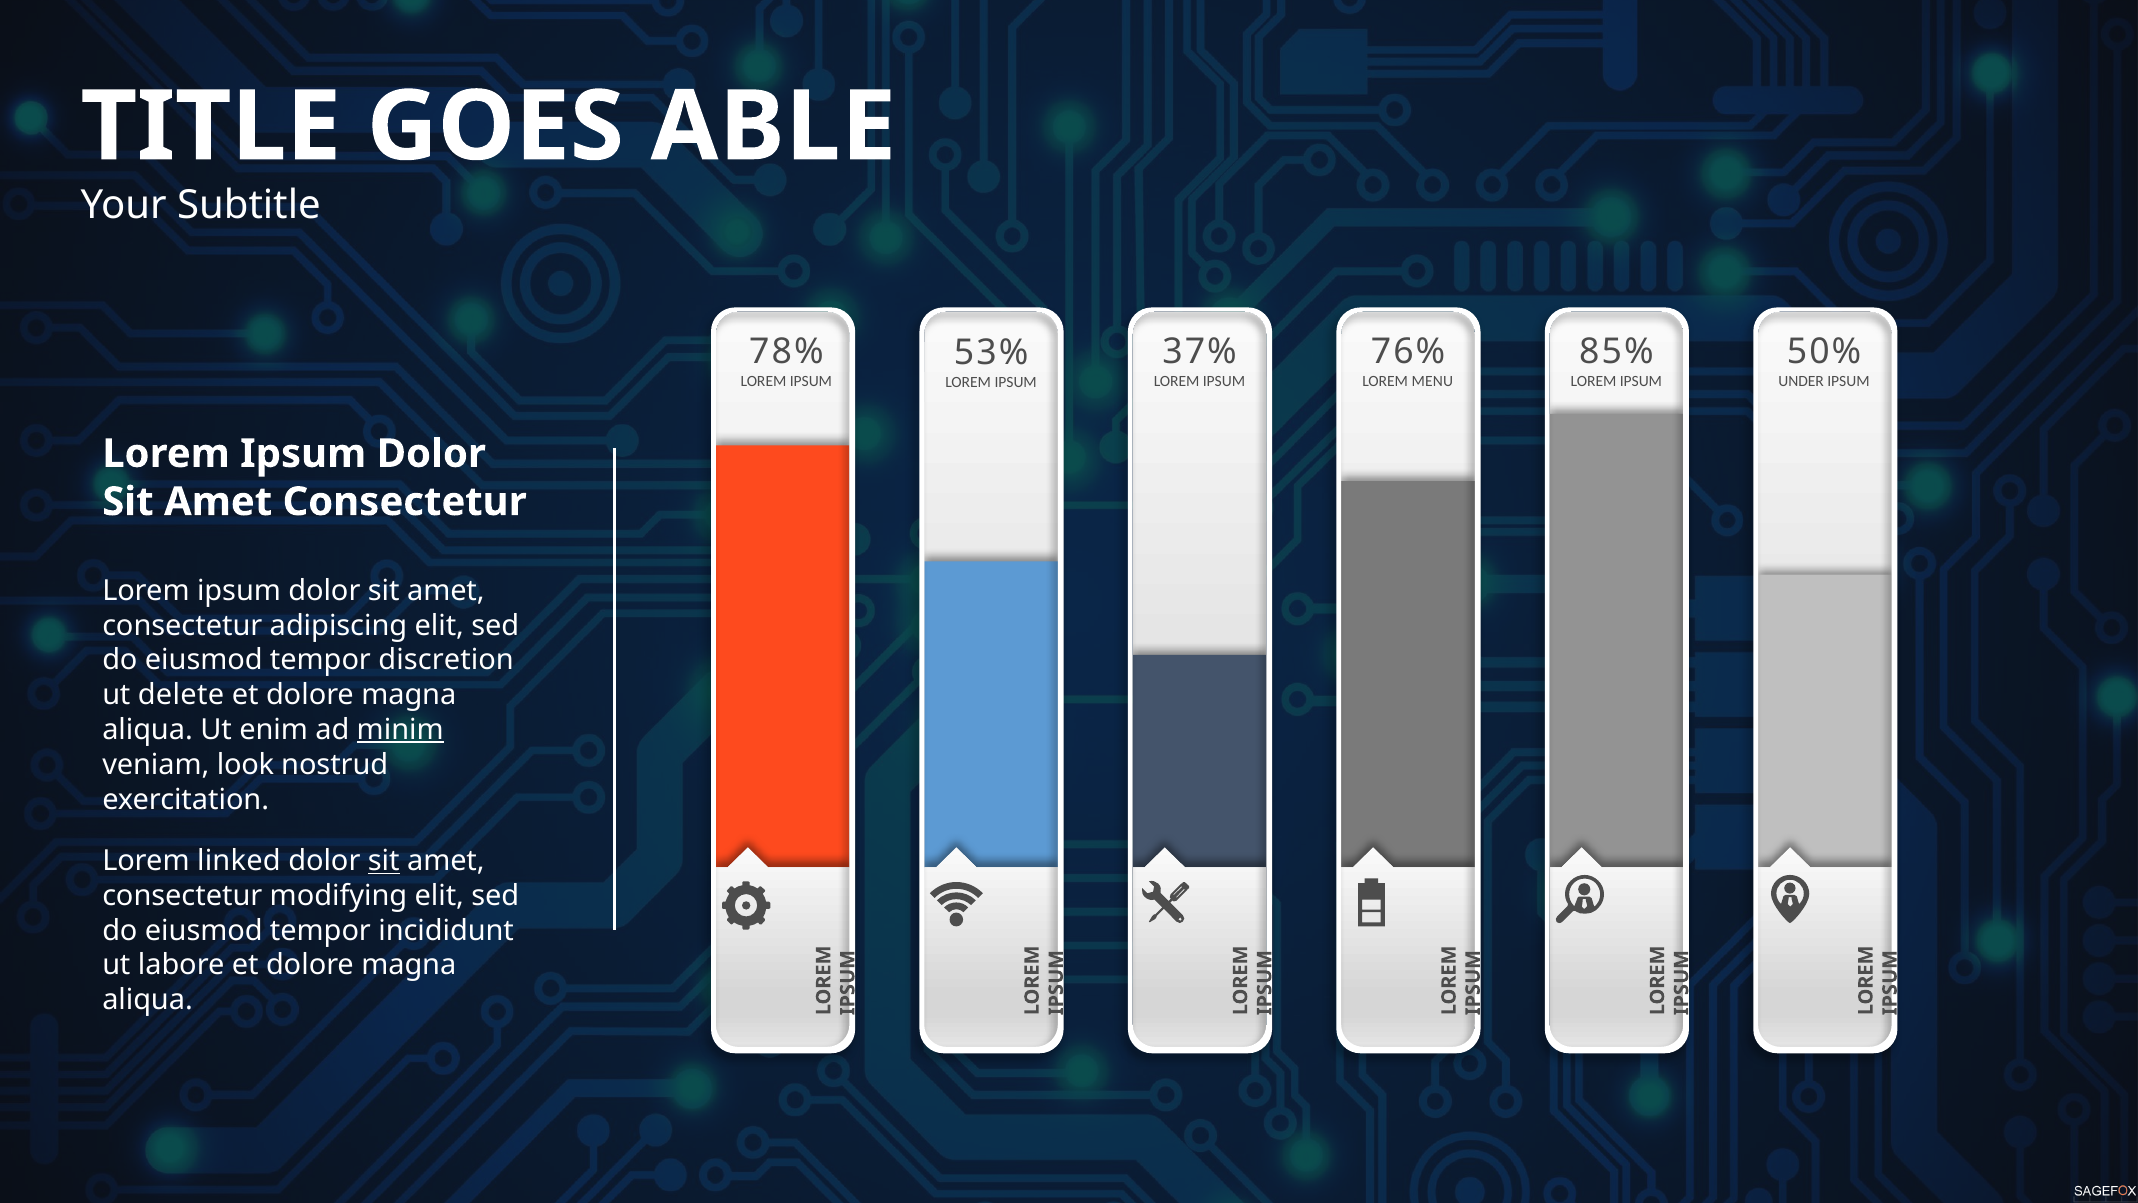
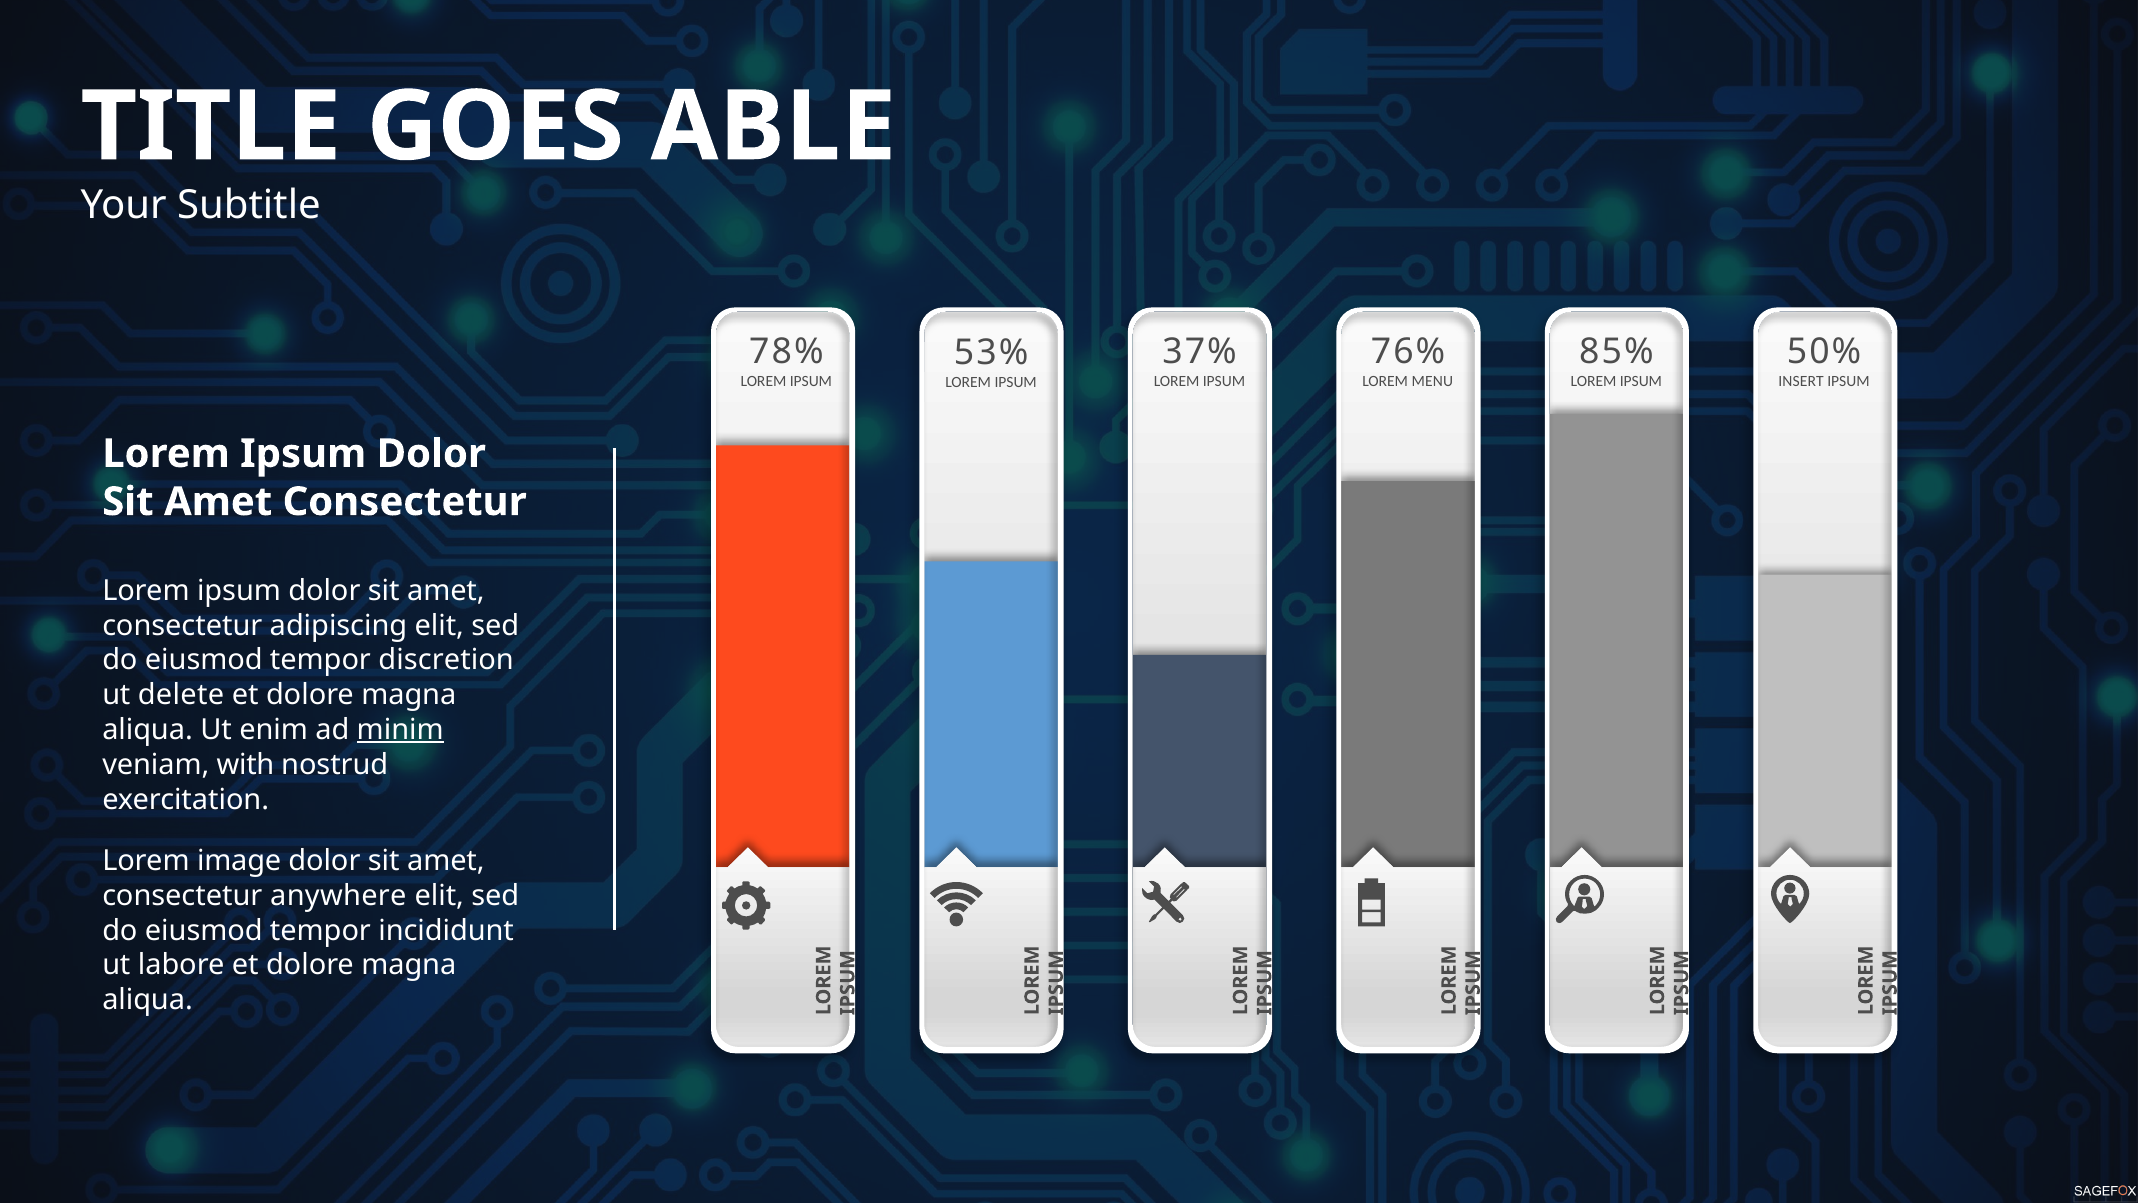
UNDER: UNDER -> INSERT (1801, 381)
look: look -> with (245, 764)
linked: linked -> image (239, 861)
sit underline: present -> none (384, 861)
modifying: modifying -> anywhere (338, 896)
